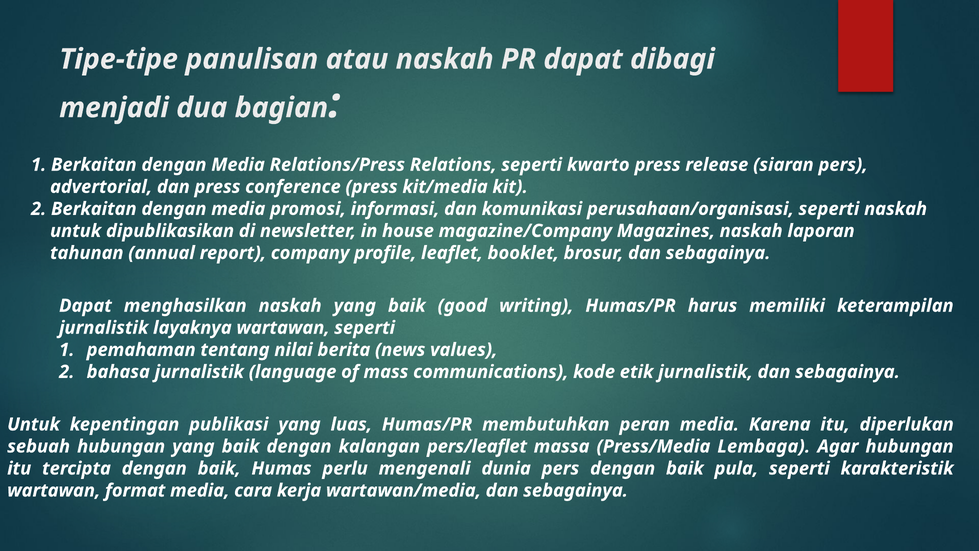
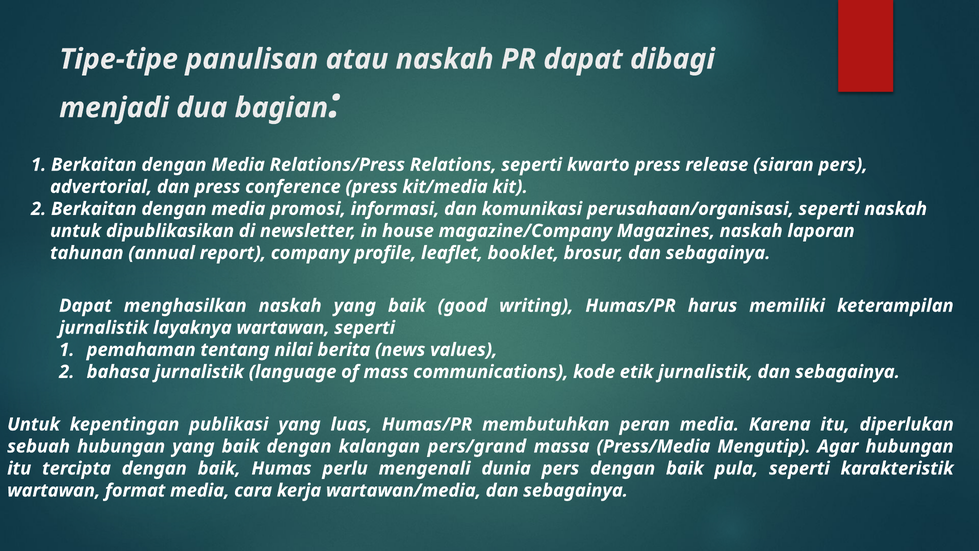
pers/leaflet: pers/leaflet -> pers/grand (477, 446)
Lembaga: Lembaga -> Mengutip (764, 446)
